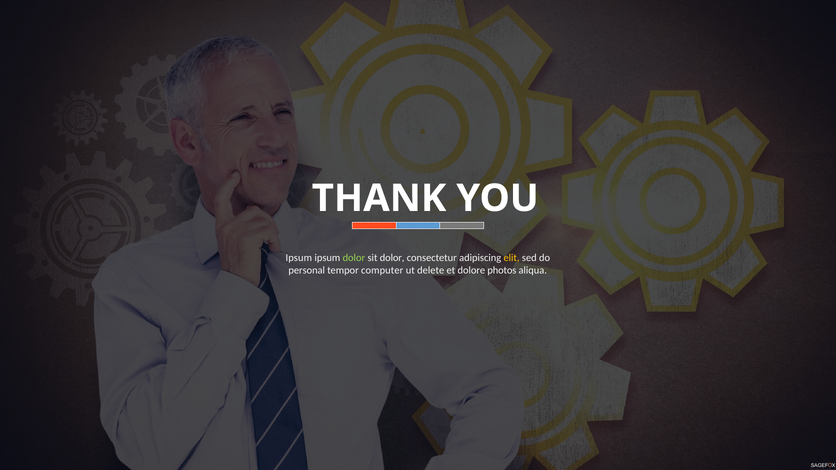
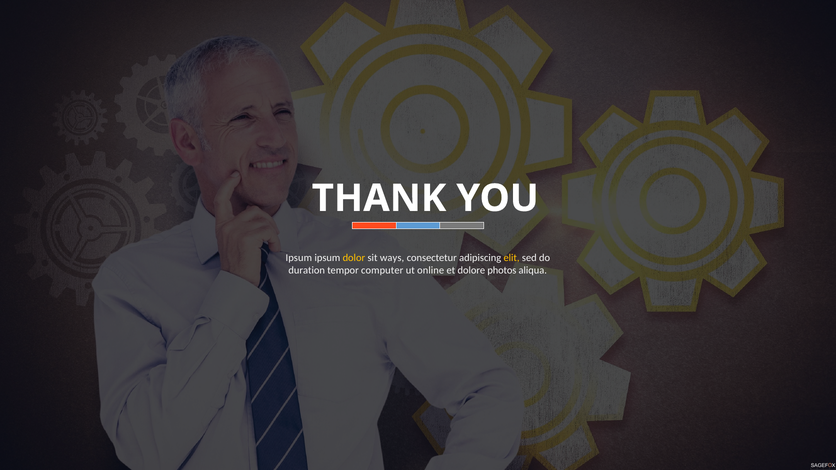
dolor colour: light green -> yellow (354, 258)
sit dolor: dolor -> ways (392, 258)
personal: personal -> duration (307, 271)
delete: delete -> online (431, 271)
